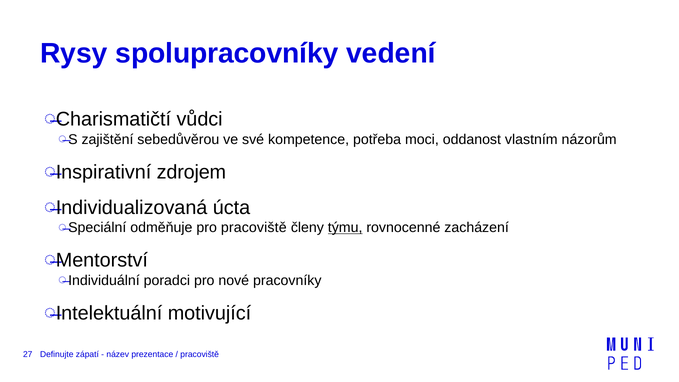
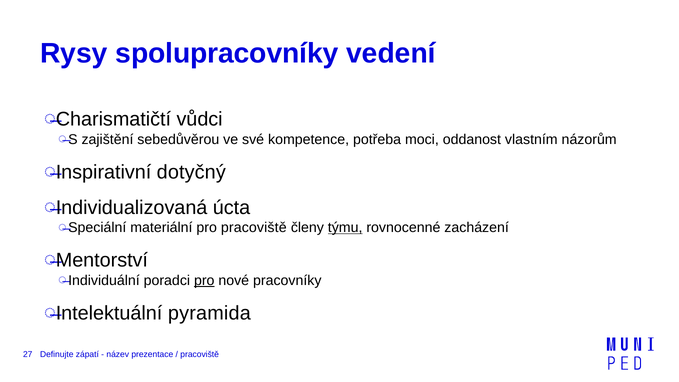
zdrojem: zdrojem -> dotyčný (191, 172)
odměňuje: odměňuje -> materiální (161, 228)
pro underline: none -> present (204, 280)
motivující: motivující -> pyramida (209, 313)
